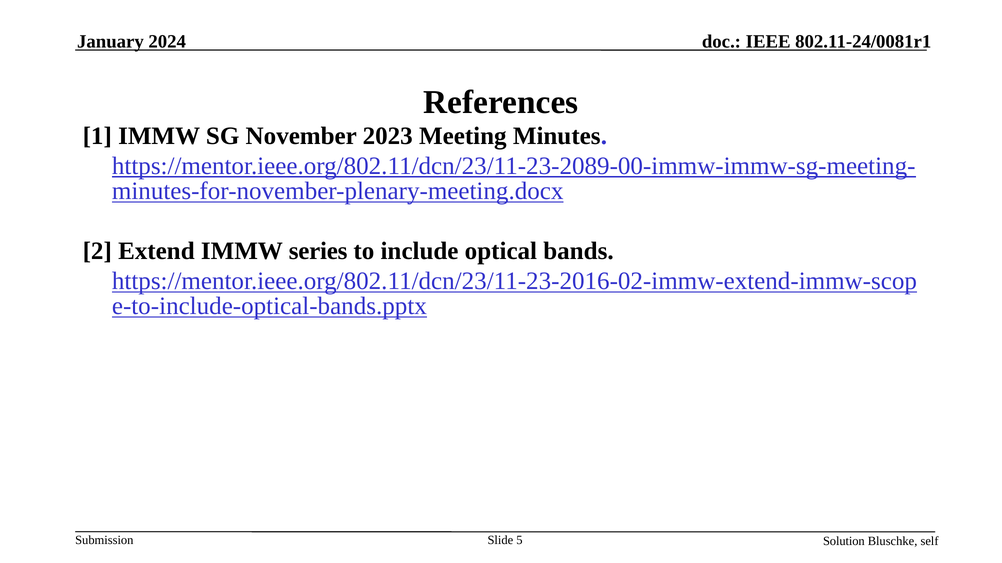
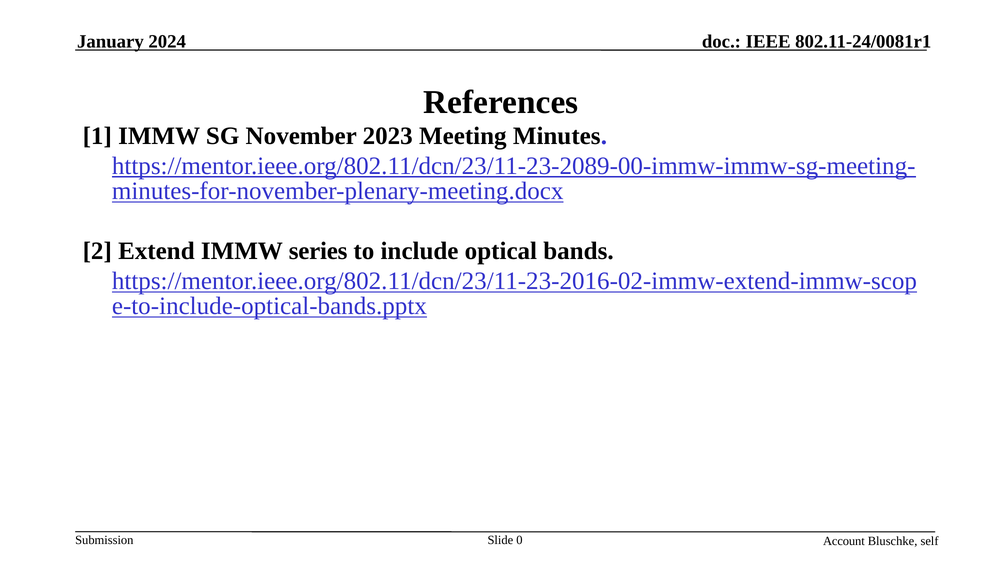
5: 5 -> 0 (519, 541)
Solution: Solution -> Account (844, 542)
